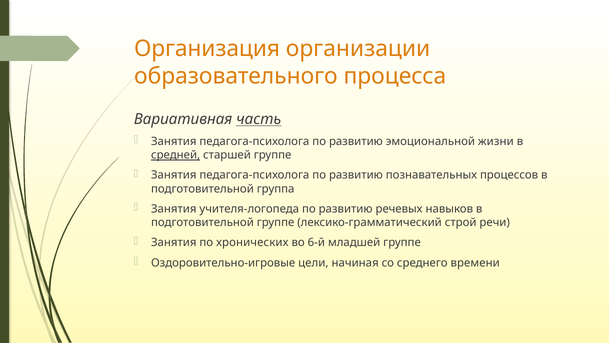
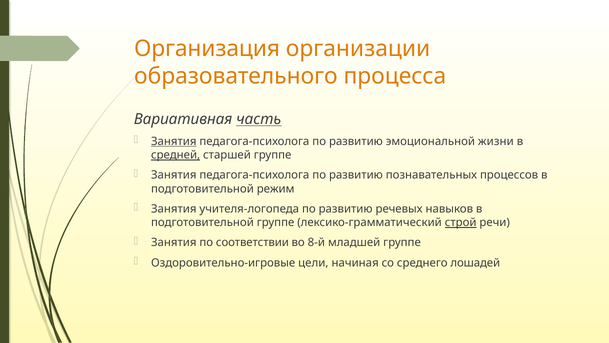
Занятия underline: none -> present (174, 141)
группа: группа -> режим (276, 189)
строй underline: none -> present (461, 222)
хронических: хронических -> соответствии (252, 242)
6-й: 6-й -> 8-й (316, 242)
времени: времени -> лошадей (475, 262)
